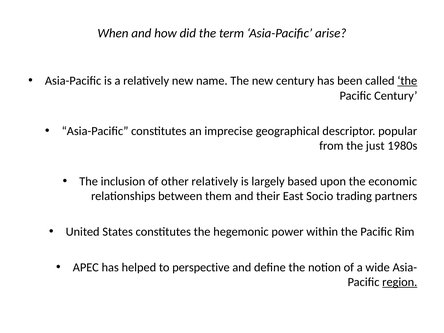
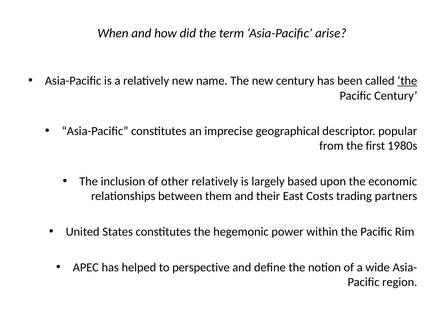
just: just -> first (375, 146)
Socio: Socio -> Costs (320, 196)
region underline: present -> none (400, 282)
